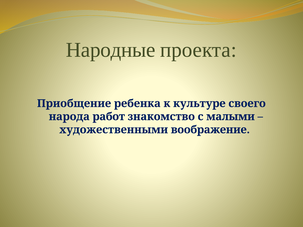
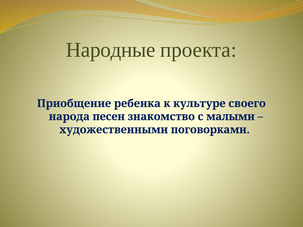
работ: работ -> песен (109, 117)
воображение: воображение -> поговорками (210, 130)
